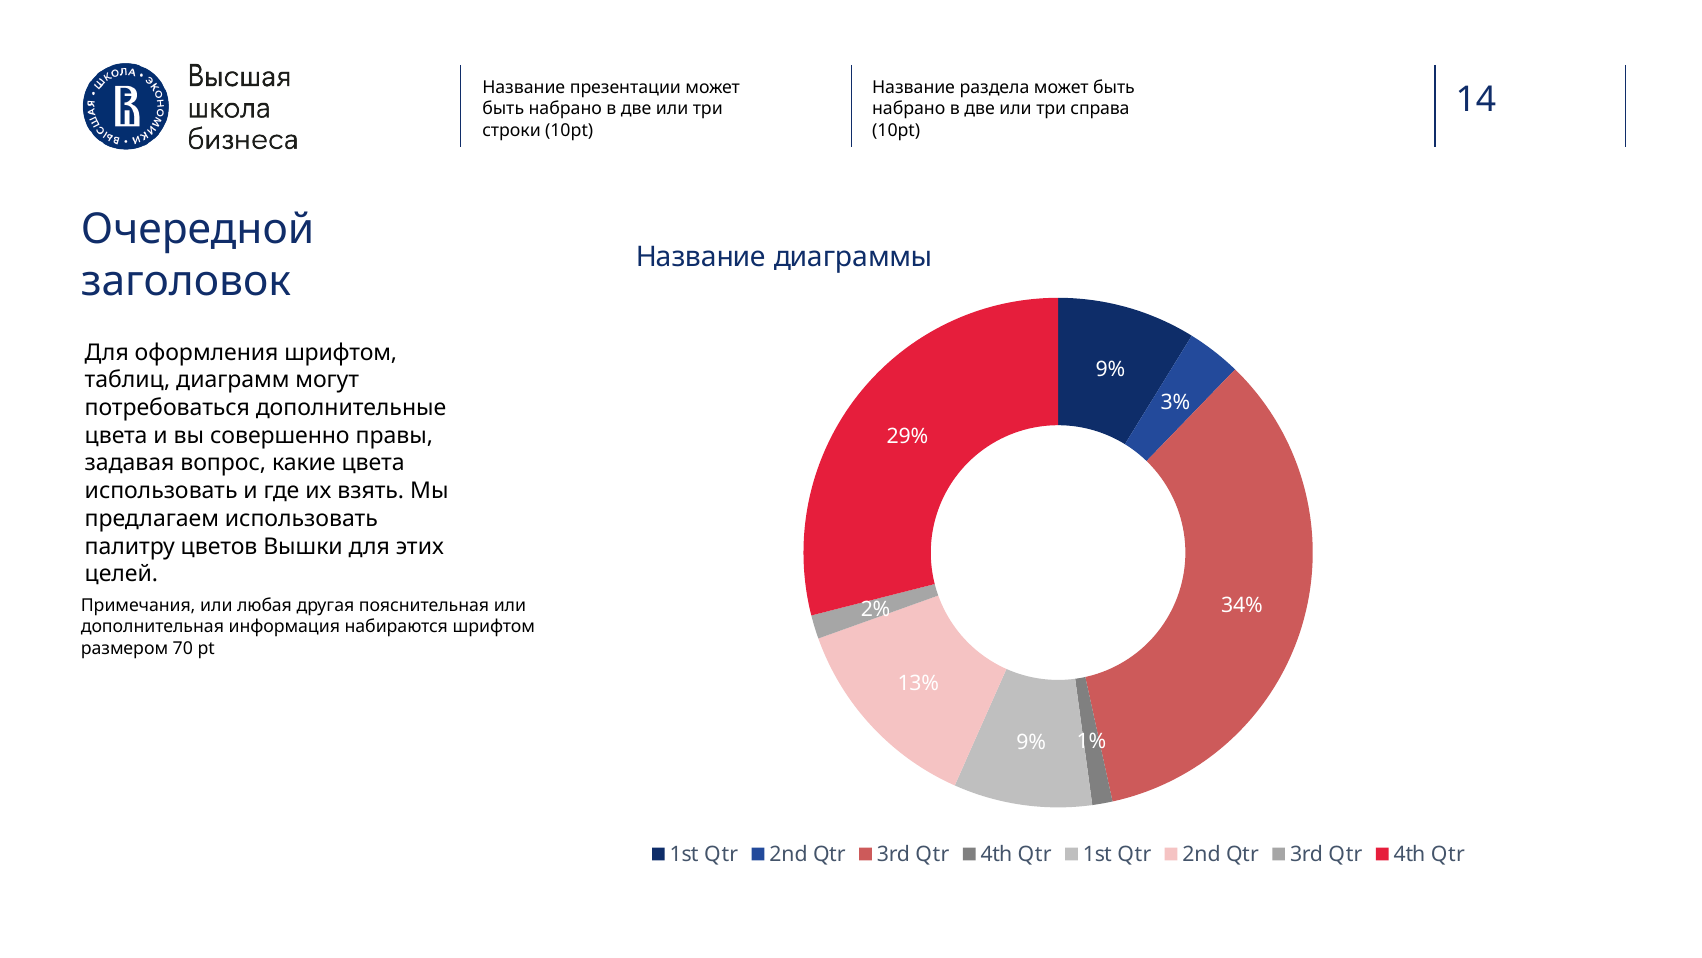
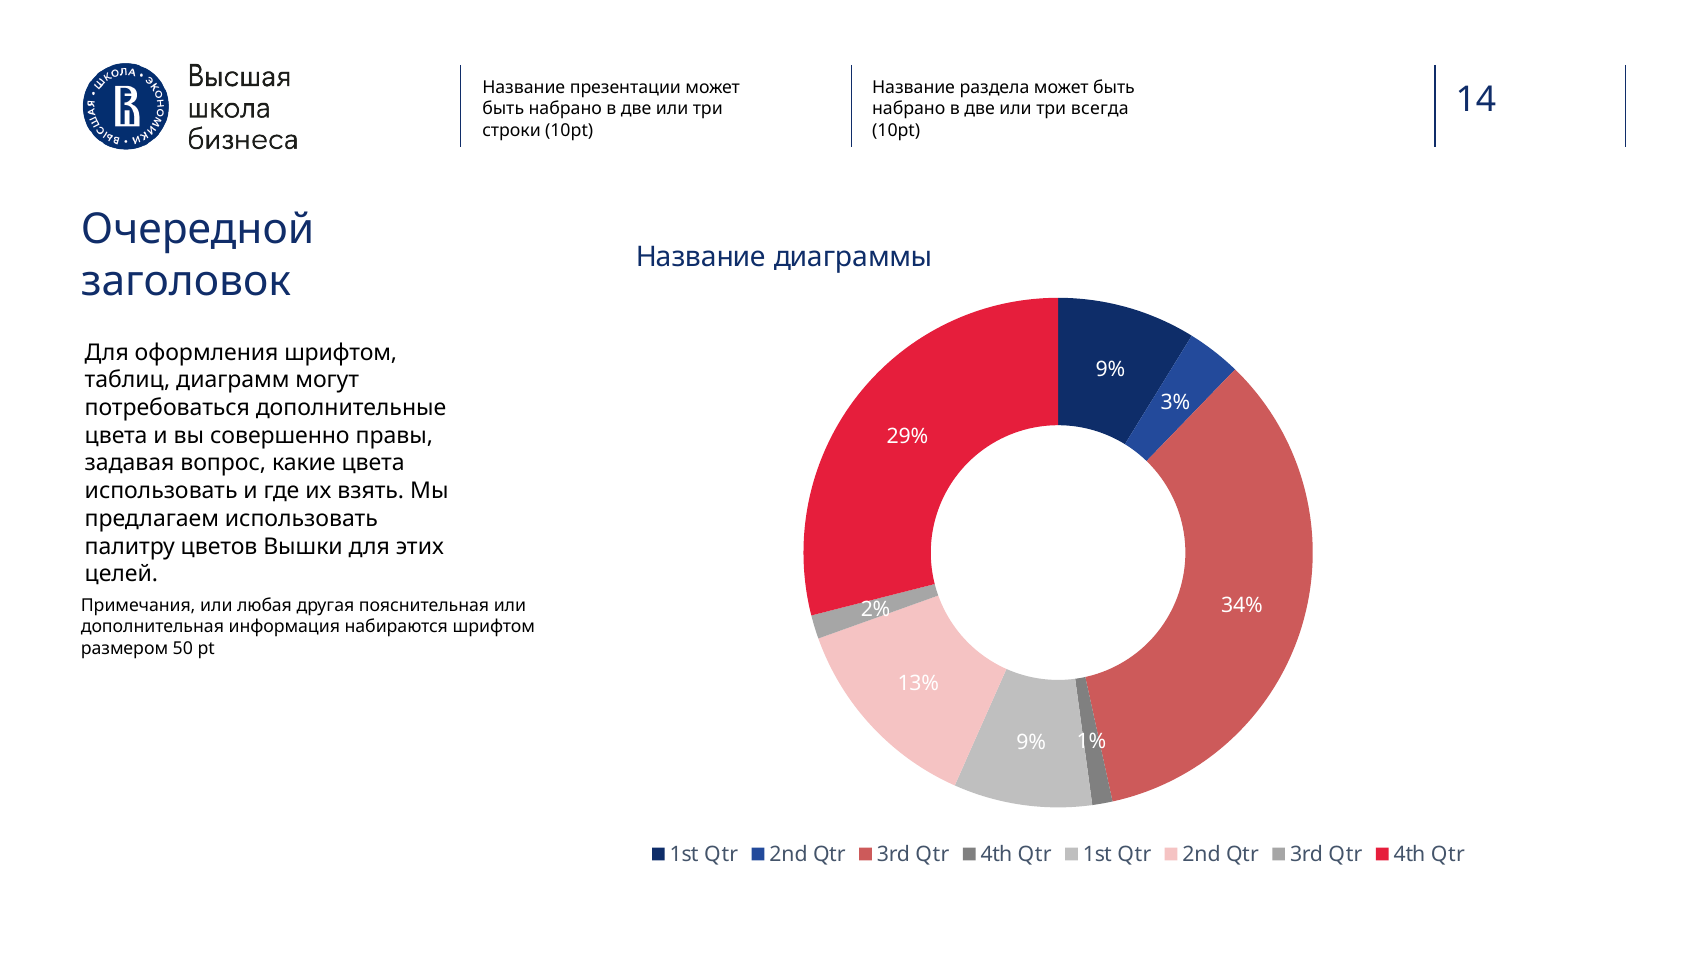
справа: справа -> всегда (1100, 109)
70: 70 -> 50 (183, 648)
